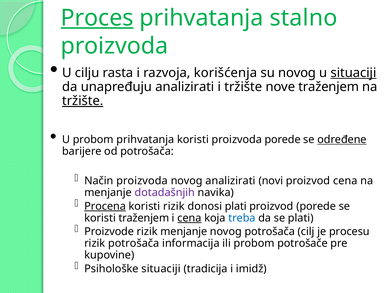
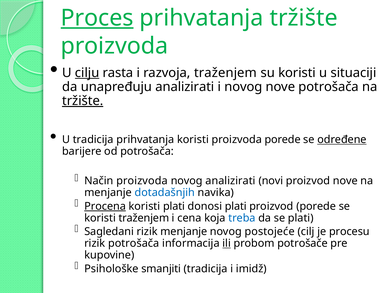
prihvatanja stalno: stalno -> tržište (304, 18)
cilju underline: none -> present (87, 73)
razvoja korišćenja: korišćenja -> traženjem (225, 73)
su novog: novog -> koristi (297, 73)
situaciji underline: present -> none (353, 73)
i tržište: tržište -> novog (243, 87)
nove traženjem: traženjem -> potrošača (329, 87)
U probom: probom -> tradicija (93, 139)
proizvod cena: cena -> nove (345, 181)
dotadašnjih colour: purple -> blue (165, 192)
koristi rizik: rizik -> plati (174, 206)
cena underline: present -> none (189, 218)
Proizvode: Proizvode -> Sagledani (109, 231)
novog potrošača: potrošača -> postojeće (270, 231)
ili underline: none -> present (227, 243)
Psihološke situaciji: situaciji -> smanjiti (161, 268)
